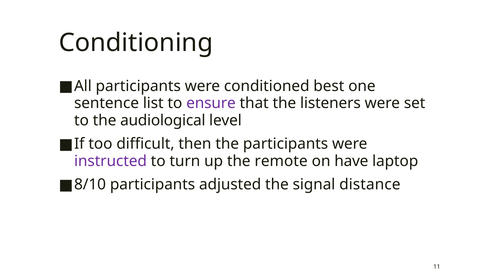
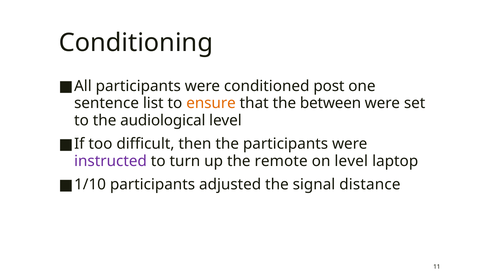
best: best -> post (329, 86)
ensure colour: purple -> orange (211, 103)
listeners: listeners -> between (331, 103)
on have: have -> level (351, 161)
8/10: 8/10 -> 1/10 (90, 184)
